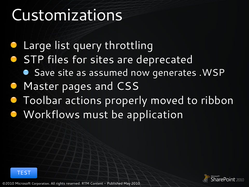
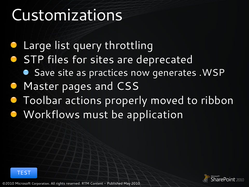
assumed: assumed -> practices (108, 73)
